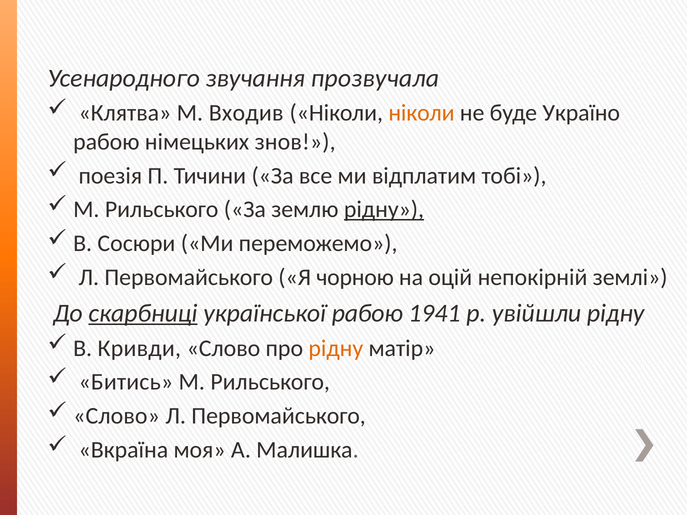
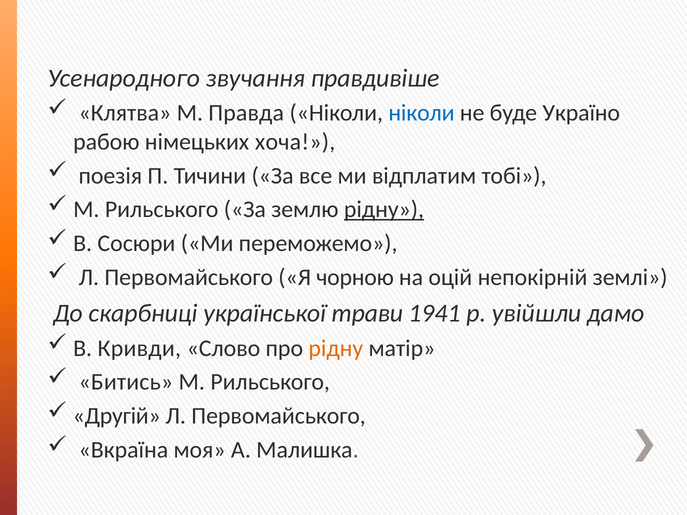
прозвучала: прозвучала -> правдивіше (375, 78)
Входив: Входив -> Правда (246, 113)
ніколи colour: orange -> blue (421, 113)
знов: знов -> хоча (295, 142)
скарбниці underline: present -> none (143, 313)
української рабою: рабою -> трави (367, 313)
увійшли рідну: рідну -> дамо (616, 313)
Слово: Слово -> Другій (117, 416)
